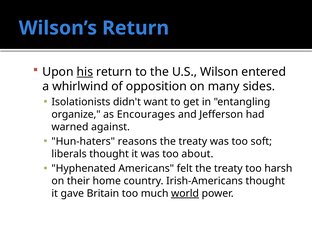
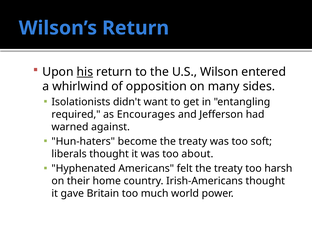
organize: organize -> required (76, 114)
reasons: reasons -> become (137, 141)
world underline: present -> none (185, 193)
